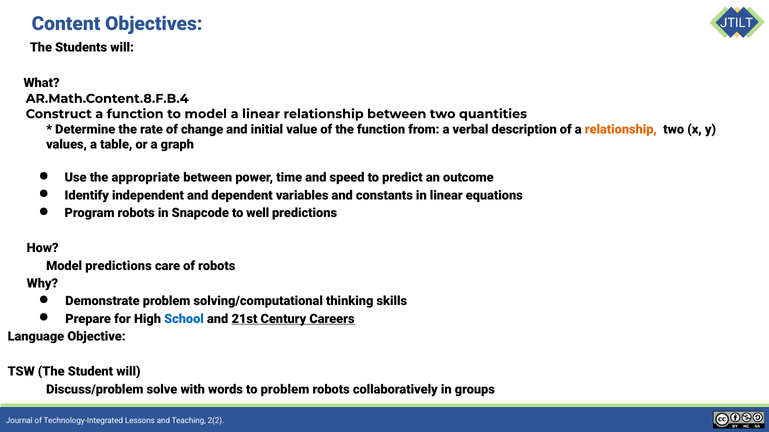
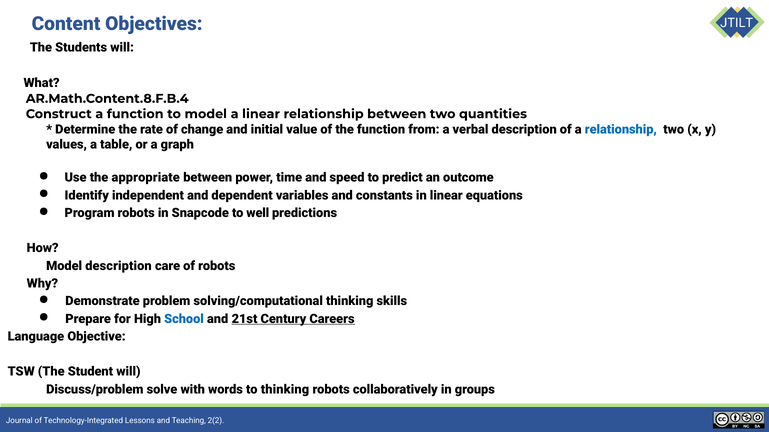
relationship colour: orange -> blue (621, 129)
Model predictions: predictions -> description (119, 266)
to problem: problem -> thinking (285, 390)
